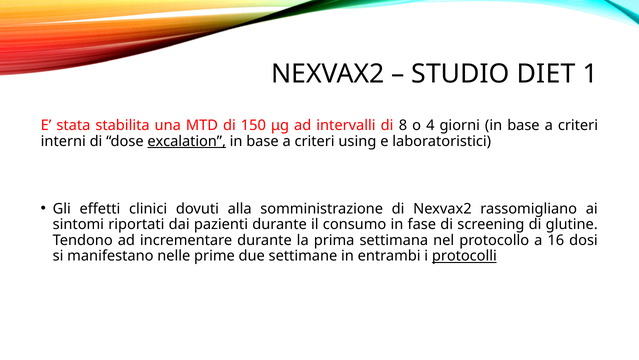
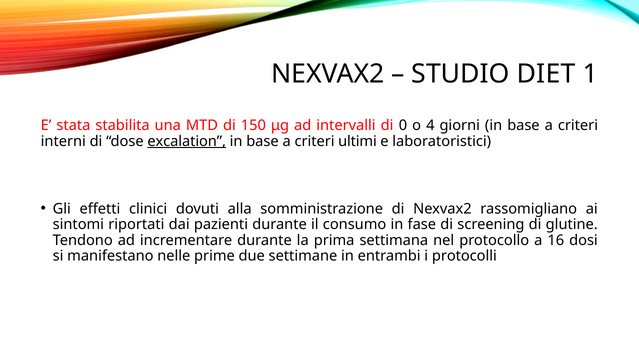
8: 8 -> 0 (403, 125)
using: using -> ultimi (357, 141)
protocolli underline: present -> none (464, 256)
